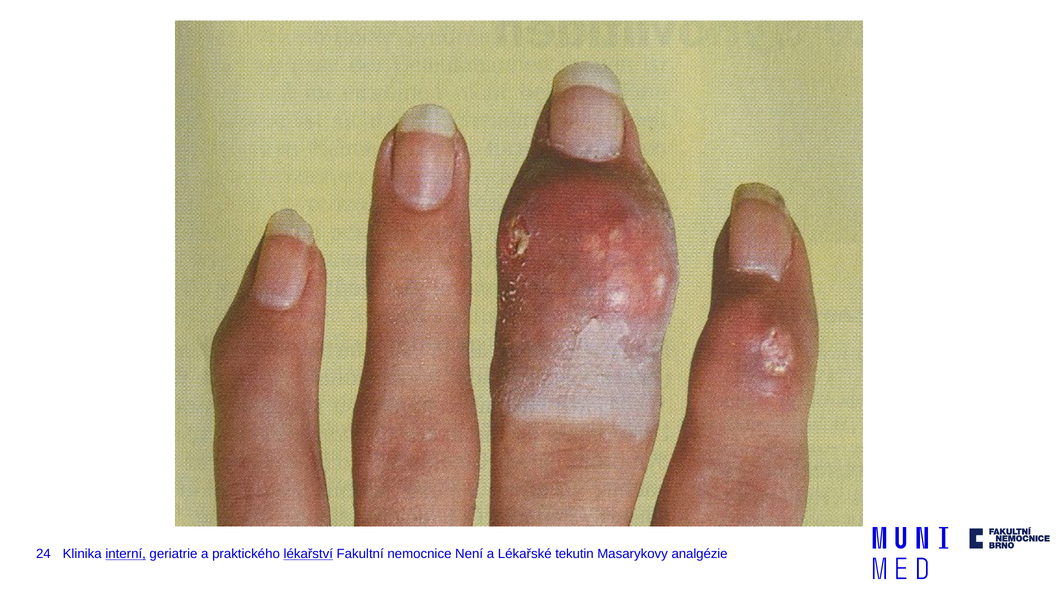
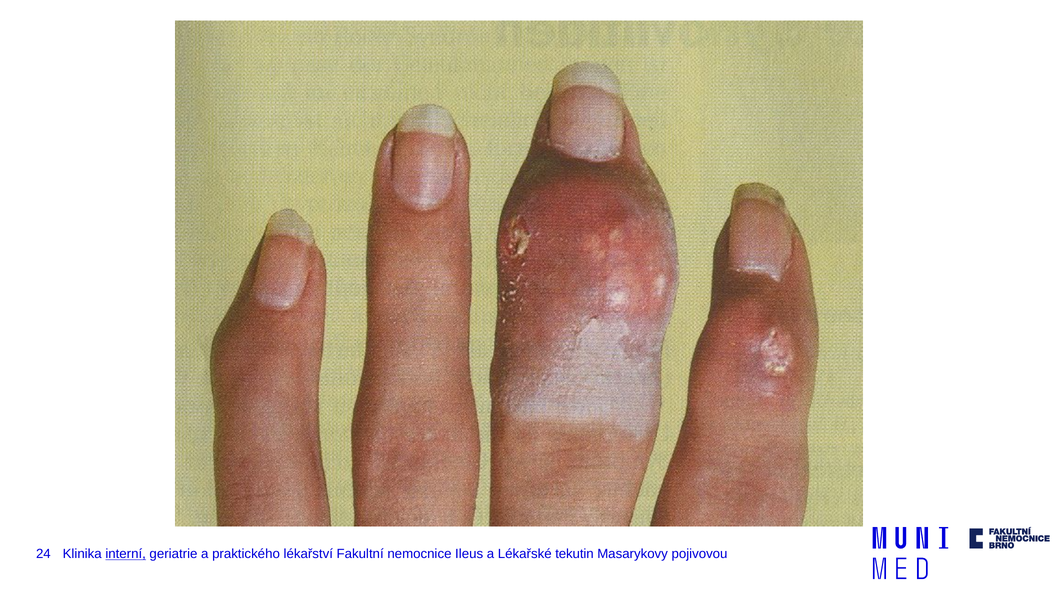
lékařství underline: present -> none (308, 554)
Není: Není -> Ileus (469, 554)
analgézie: analgézie -> pojivovou (700, 554)
